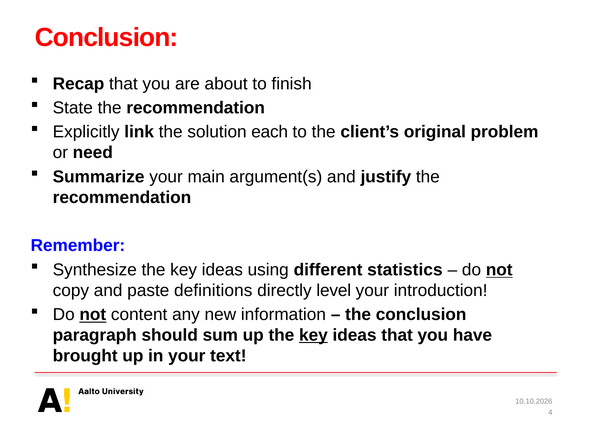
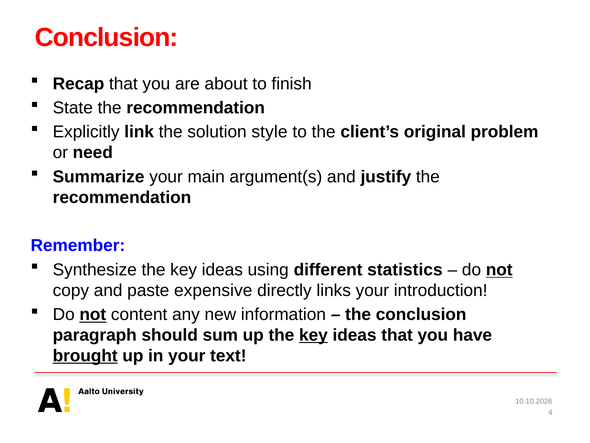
each: each -> style (269, 132)
definitions: definitions -> expensive (213, 290)
level: level -> links (334, 290)
brought underline: none -> present (85, 355)
